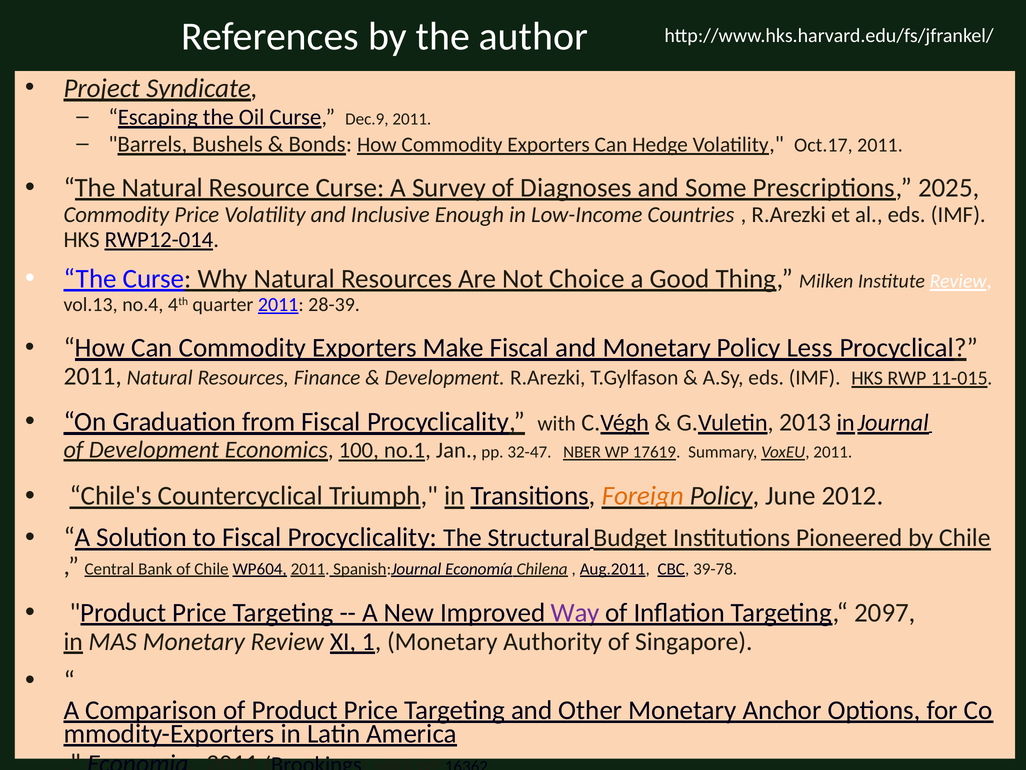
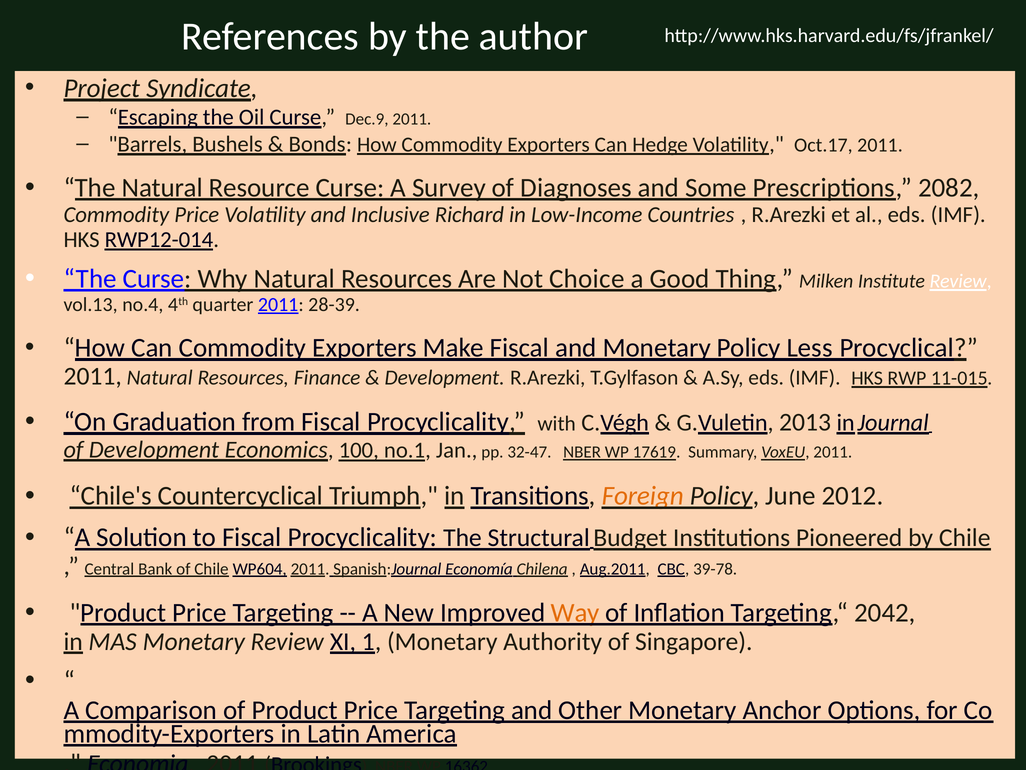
2025: 2025 -> 2082 (949, 187)
Enough: Enough -> Richard (469, 214)
Way colour: purple -> orange (575, 612)
2097: 2097 -> 2042 (885, 612)
